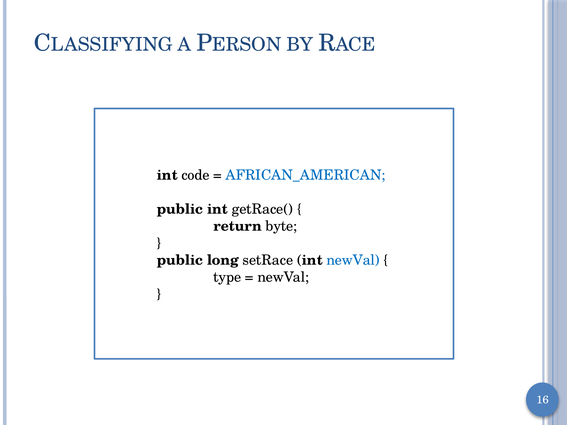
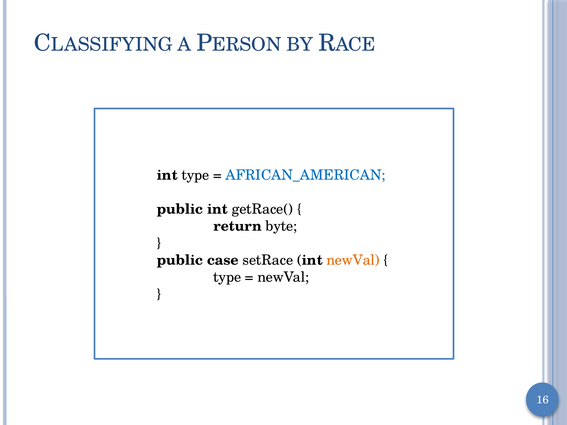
int code: code -> type (195, 175)
long: long -> case (223, 260)
newVal colour: blue -> orange (353, 260)
